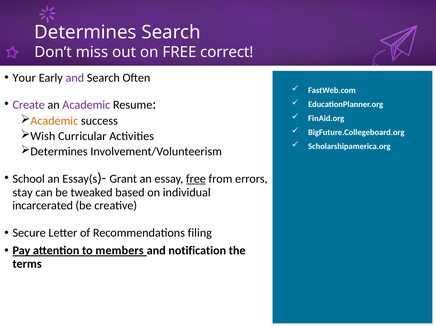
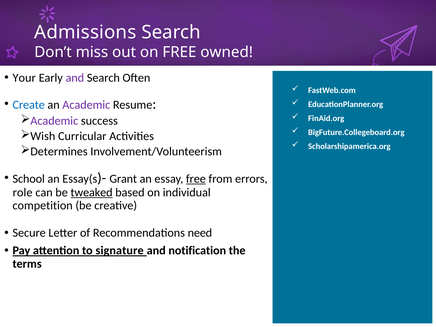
Determines: Determines -> Admissions (85, 32)
correct: correct -> owned (227, 52)
Create colour: purple -> blue (29, 105)
Academic colour: orange -> purple (54, 121)
stay: stay -> role (23, 192)
tweaked underline: none -> present (92, 192)
incarcerated: incarcerated -> competition (43, 206)
filing: filing -> need (200, 233)
members: members -> signature (120, 251)
